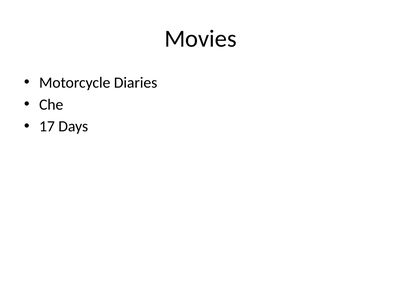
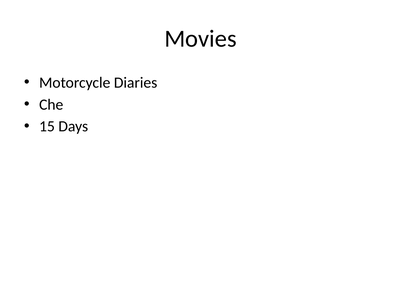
17: 17 -> 15 (47, 126)
